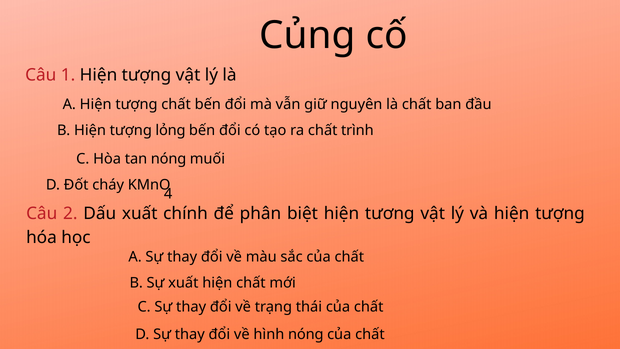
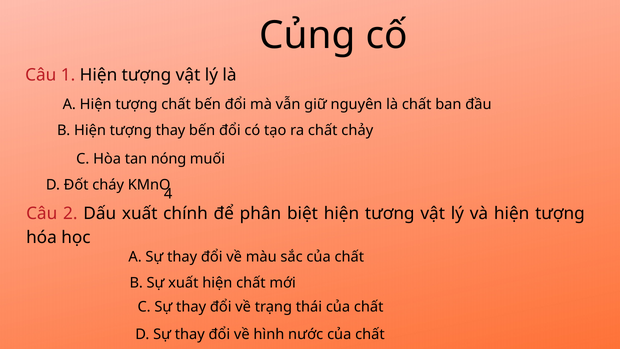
tượng lỏng: lỏng -> thay (170, 130)
trình: trình -> chảy (357, 130)
hình nóng: nóng -> nước (306, 334)
